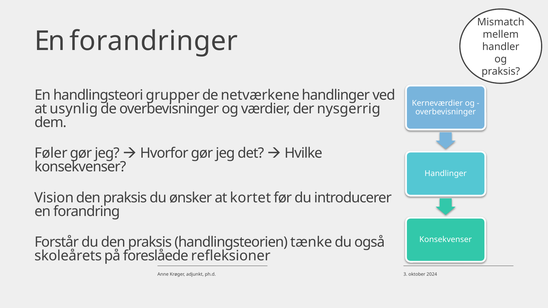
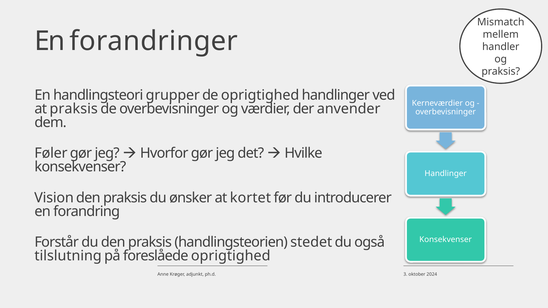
de netværkene: netværkene -> oprigtighed (260, 95)
at usynlig: usynlig -> praksis (74, 109)
nysgerrig: nysgerrig -> anvender (349, 109)
tænke: tænke -> stedet (311, 242)
skoleårets: skoleårets -> tilslutning (68, 256)
foreslåede refleksioner: refleksioner -> oprigtighed (231, 256)
